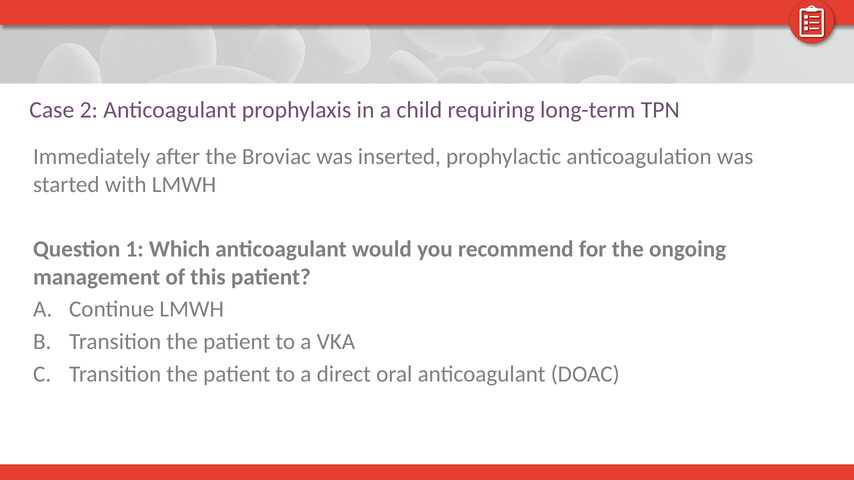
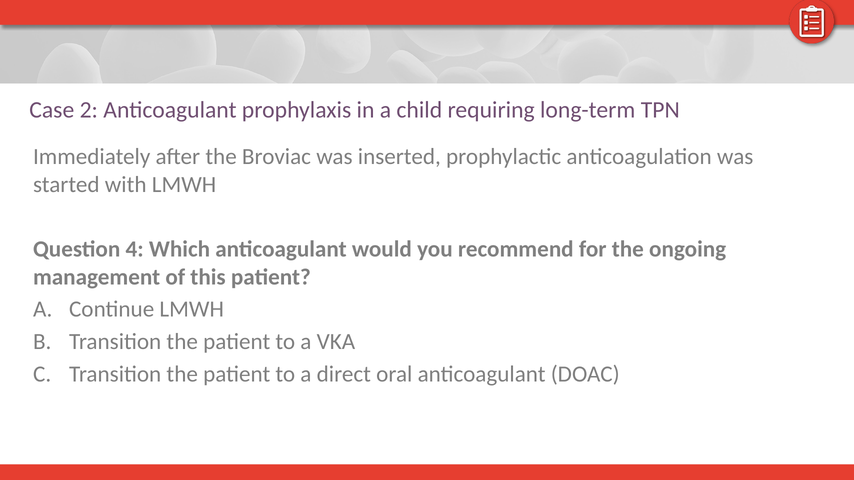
1: 1 -> 4 (135, 249)
